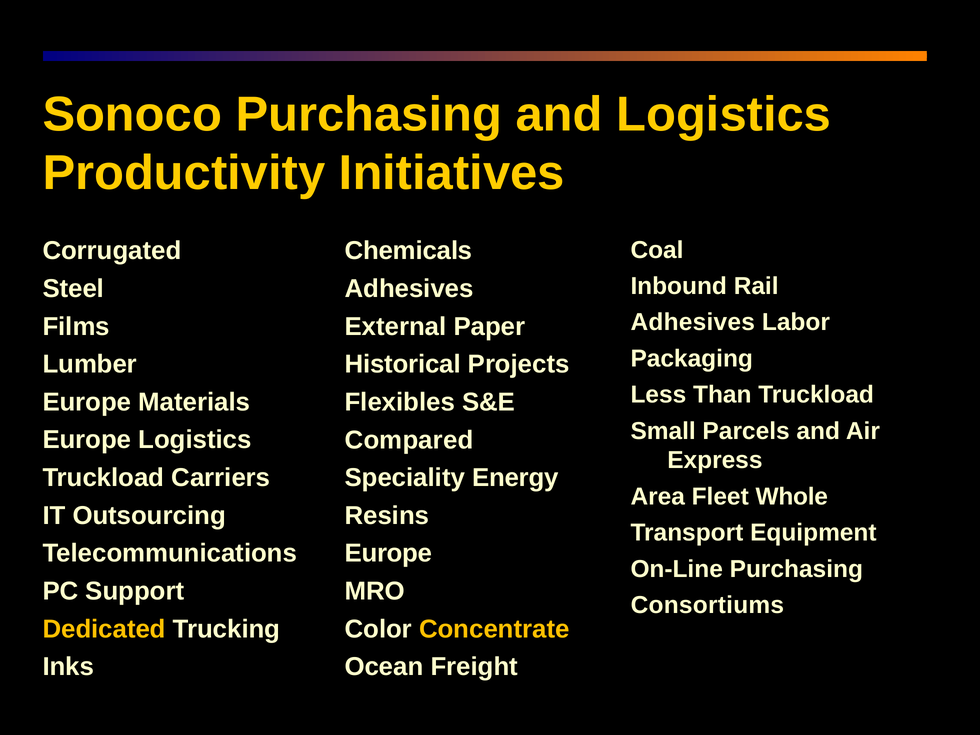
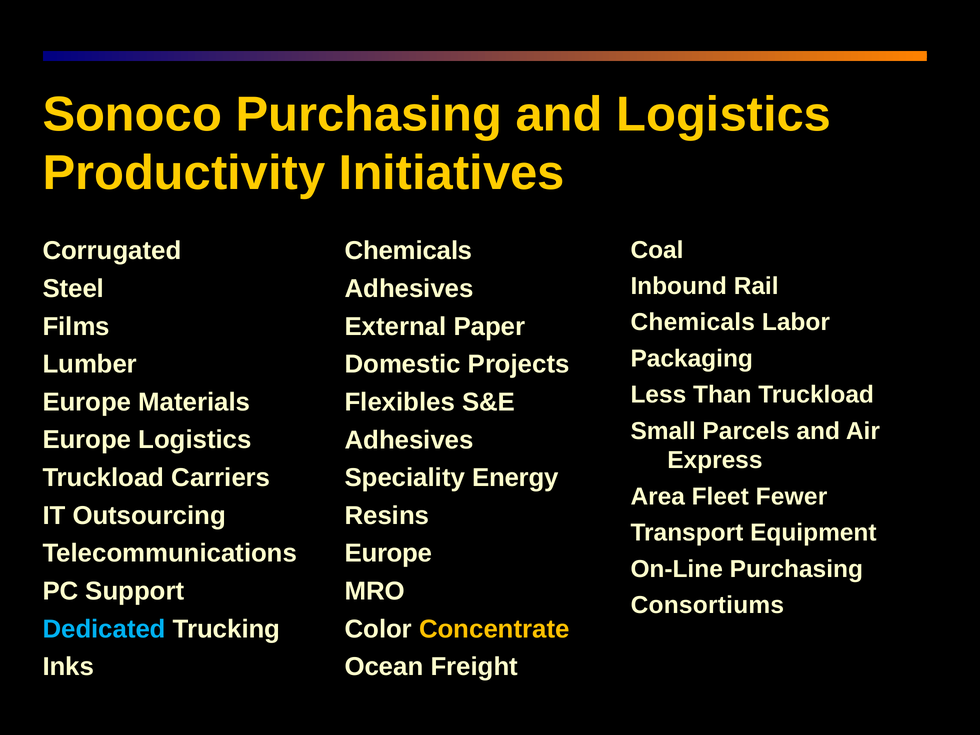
Adhesives: Adhesives -> Chemicals (693, 322)
Historical: Historical -> Domestic (403, 364)
Compared: Compared -> Adhesives (409, 440)
Whole: Whole -> Fewer (791, 497)
Dedicated colour: yellow -> light blue (104, 629)
